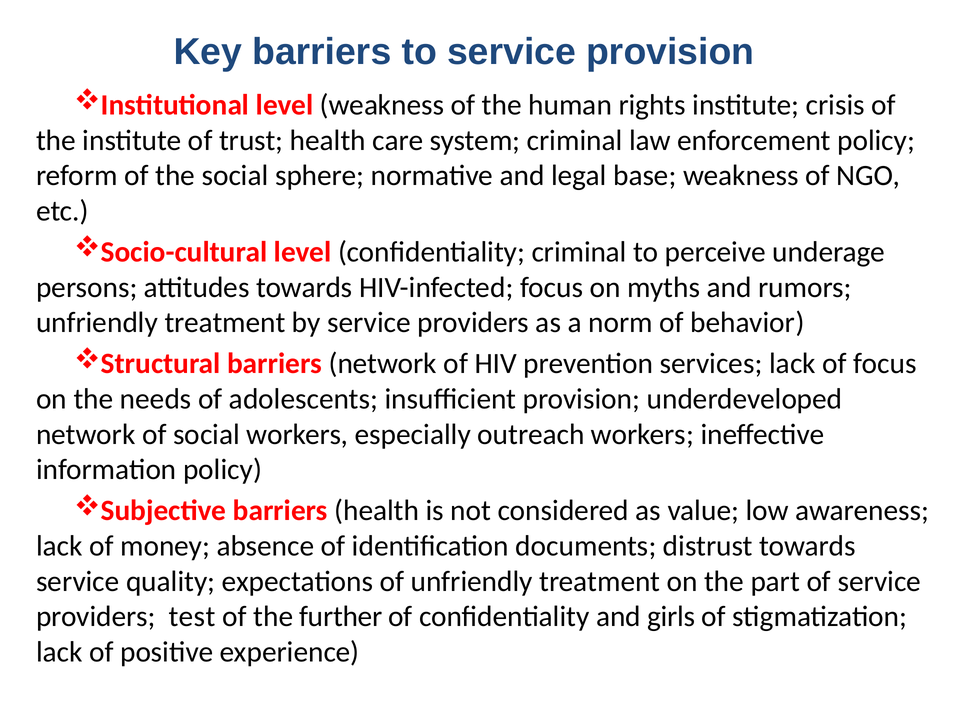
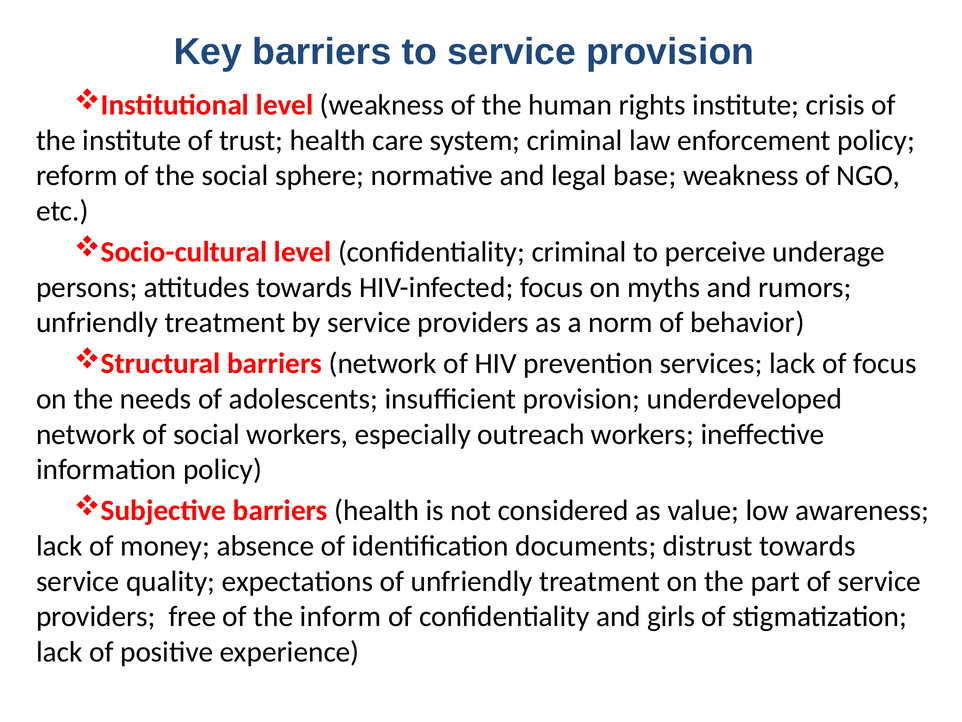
test: test -> free (192, 616)
further: further -> inform (341, 616)
